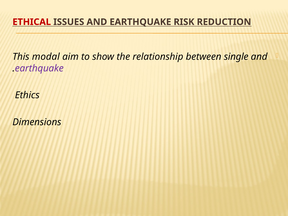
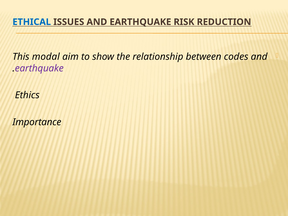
ETHICAL colour: red -> blue (32, 22)
single: single -> codes (236, 57)
Dimensions: Dimensions -> Importance (37, 122)
